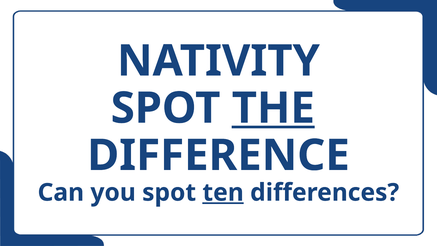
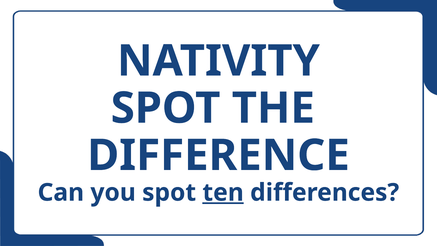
THE underline: present -> none (273, 108)
